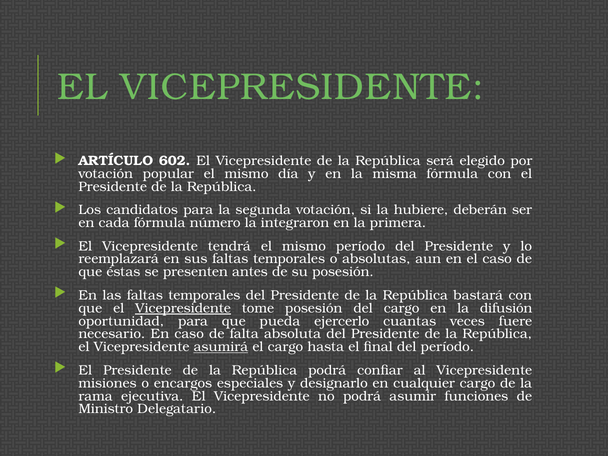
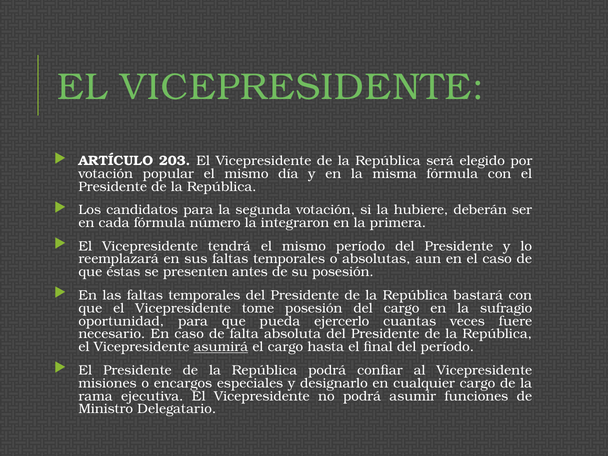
602: 602 -> 203 (175, 161)
Vicepresidente underline: present -> none (183, 308)
difusión: difusión -> sufragio (506, 308)
